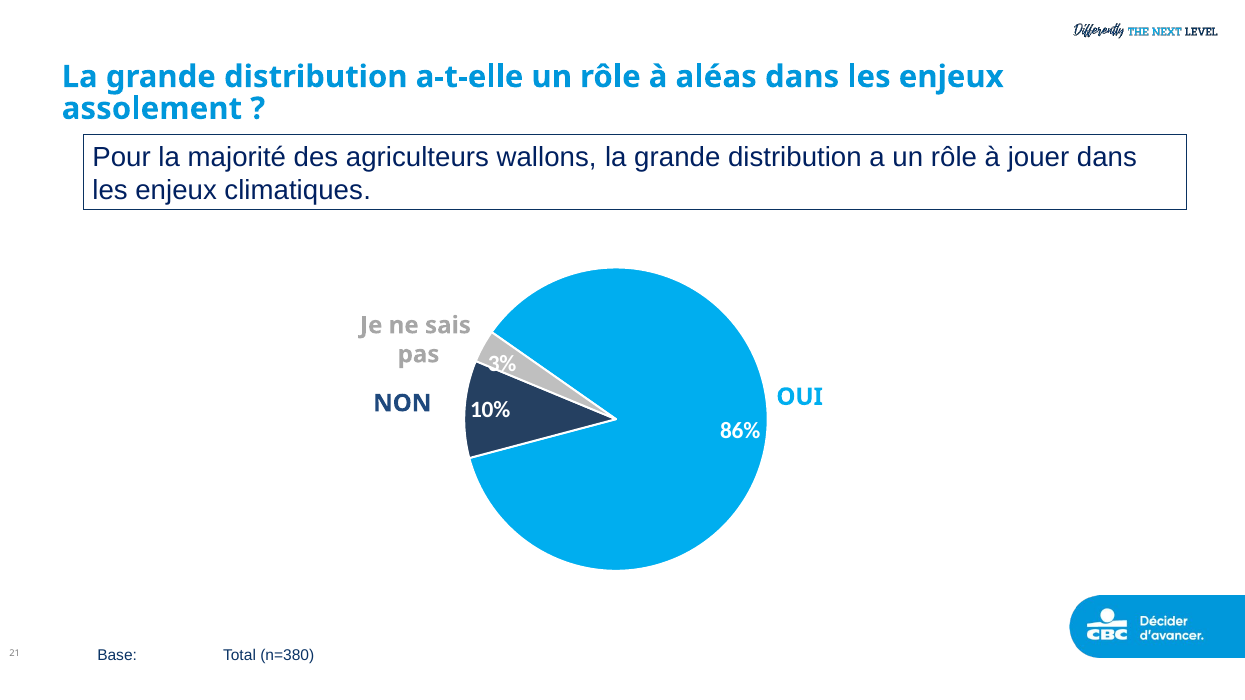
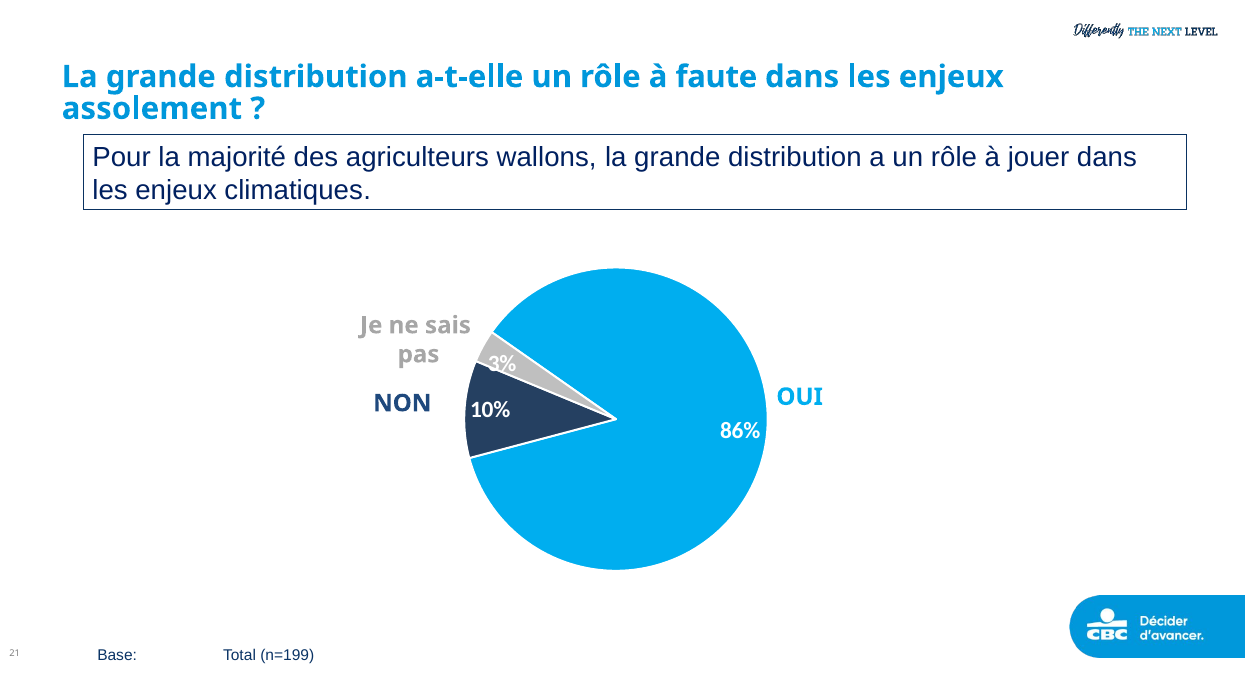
aléas: aléas -> faute (716, 77)
n=380: n=380 -> n=199 (287, 656)
